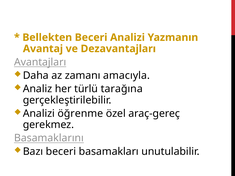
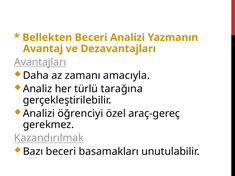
öğrenme: öğrenme -> öğrenciyi (80, 114)
Basamaklarını: Basamaklarını -> Kazandırılmak (49, 138)
